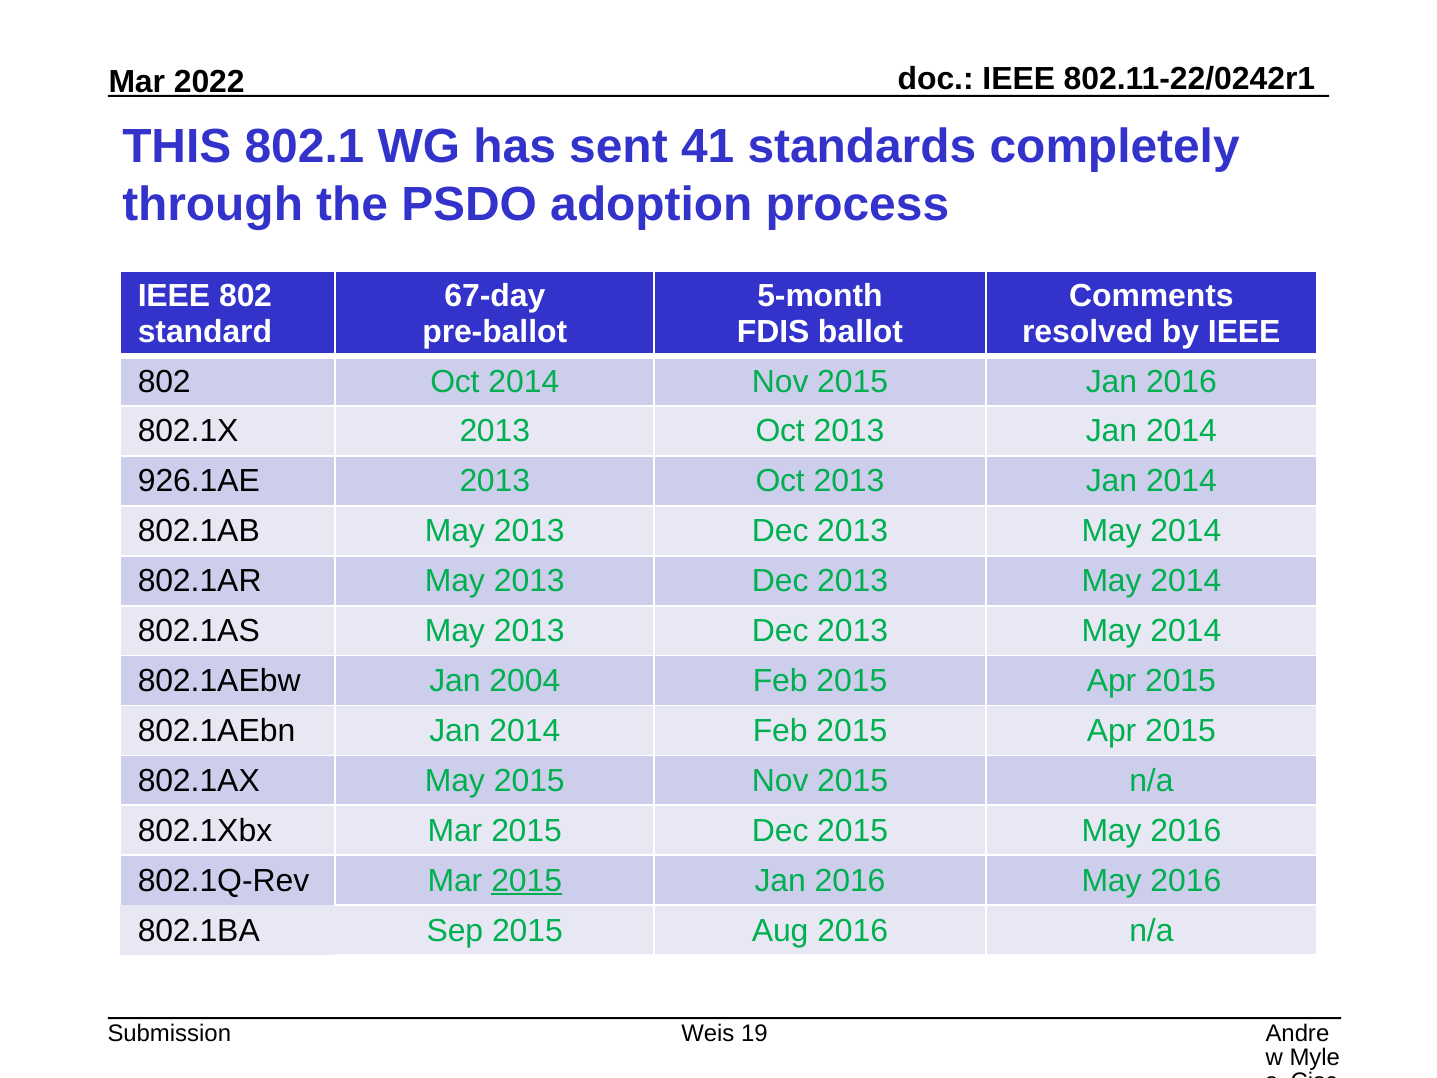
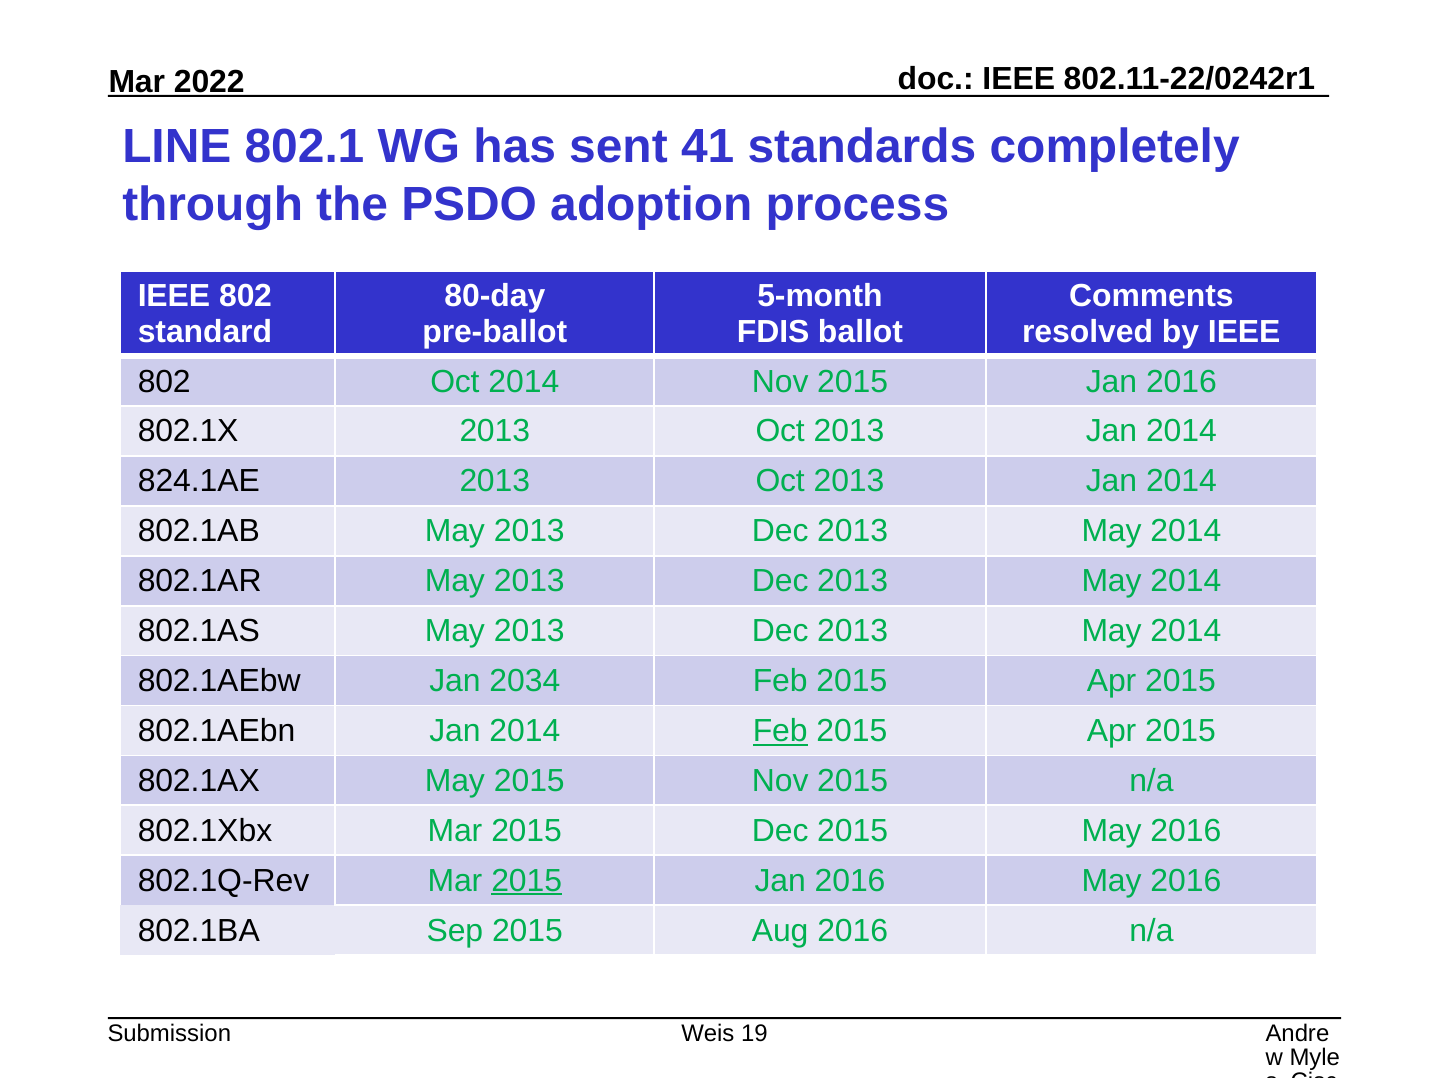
THIS: THIS -> LINE (177, 147)
67-day: 67-day -> 80-day (495, 296)
926.1AE: 926.1AE -> 824.1AE (199, 481)
2004: 2004 -> 2034 (525, 681)
Feb underline: none -> present (780, 731)
